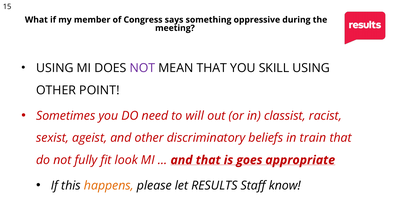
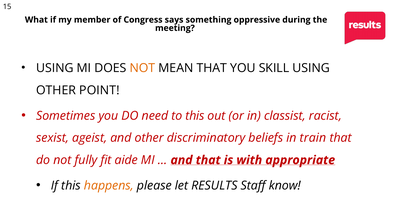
NOT colour: purple -> orange (142, 68)
to will: will -> this (195, 115)
look: look -> aide (126, 160)
goes: goes -> with (249, 160)
